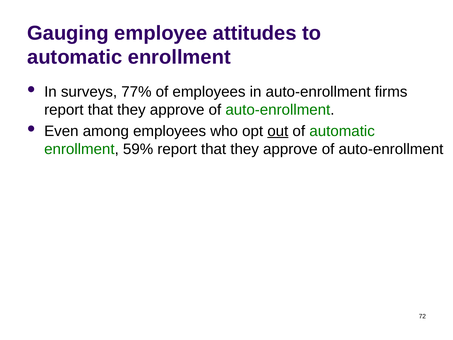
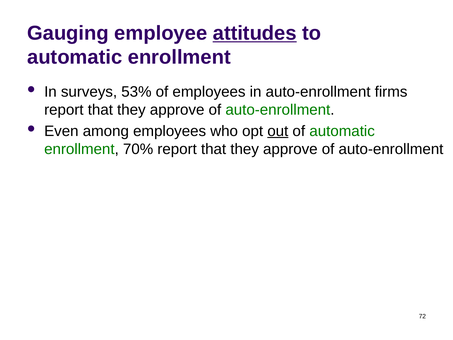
attitudes underline: none -> present (255, 33)
77%: 77% -> 53% (136, 92)
59%: 59% -> 70% (138, 149)
